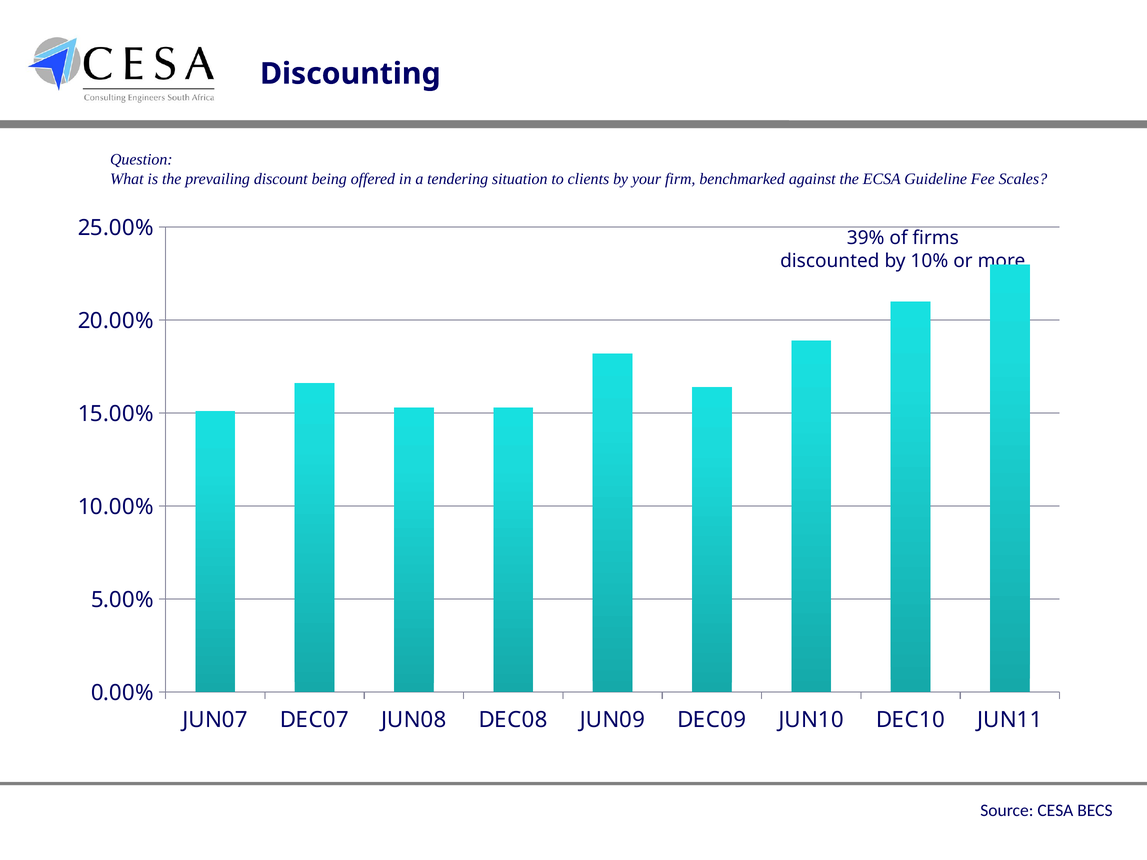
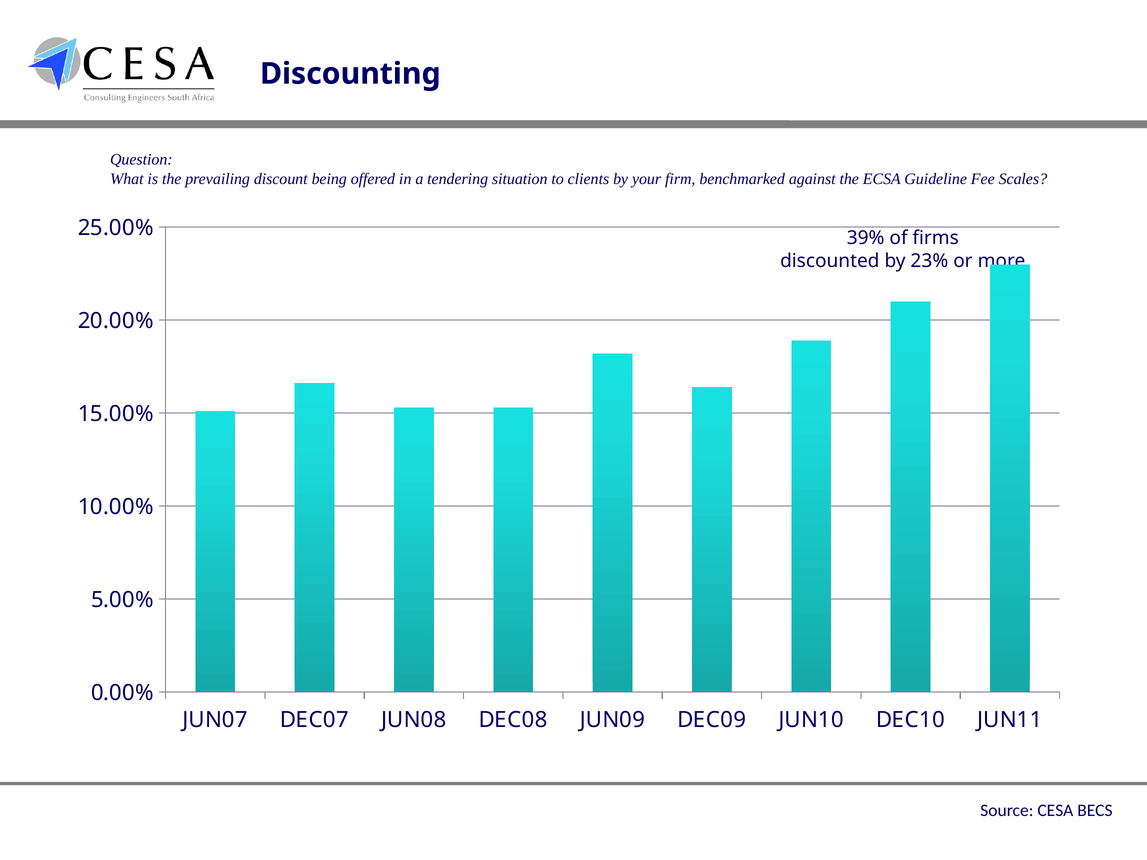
10%: 10% -> 23% (929, 261)
